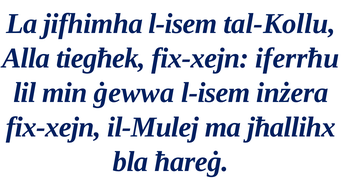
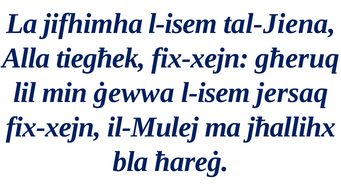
tal-Kollu: tal-Kollu -> tal-Jiena (279, 24)
iferrħu: iferrħu -> għeruq (297, 58)
inżera: inżera -> jersaq (292, 92)
